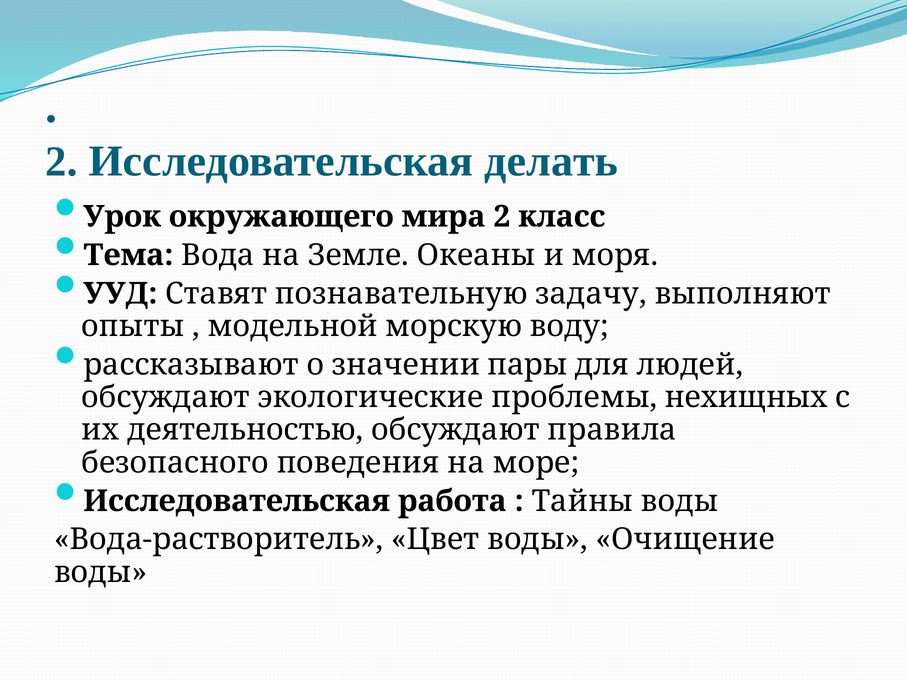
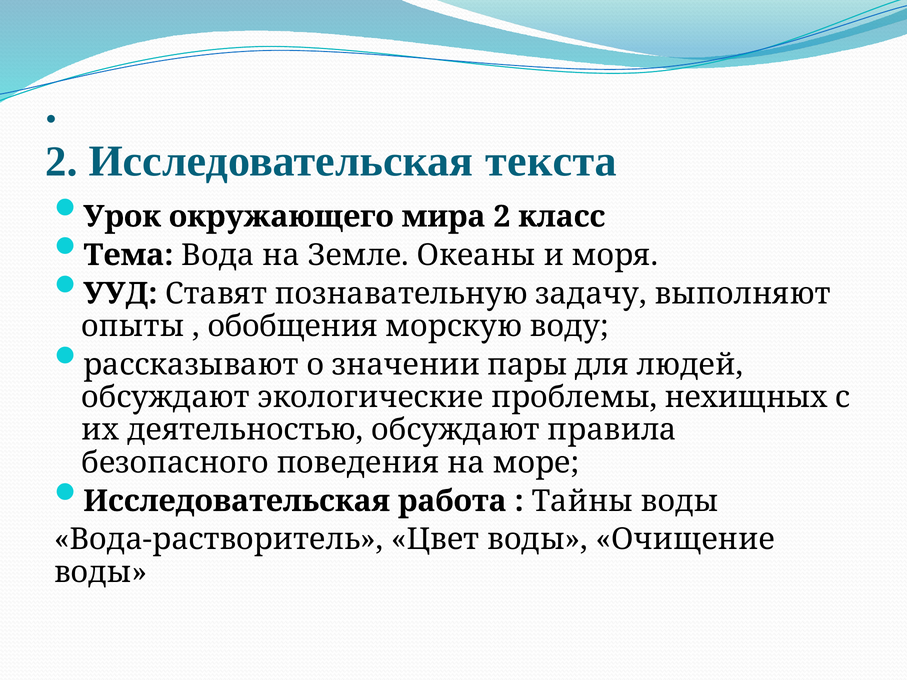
делать: делать -> текста (551, 161)
модельной: модельной -> обобщения (293, 326)
